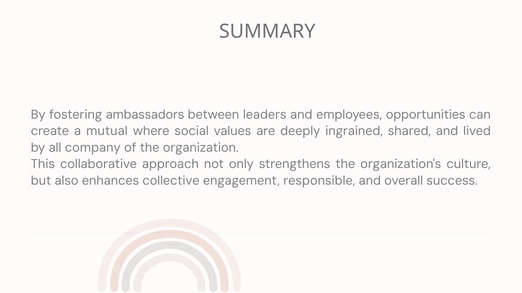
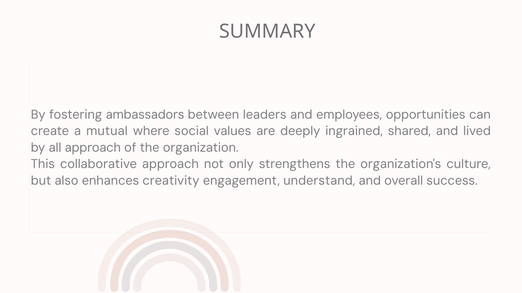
all company: company -> approach (93, 148)
collective: collective -> creativity (171, 181)
responsible: responsible -> understand (319, 181)
